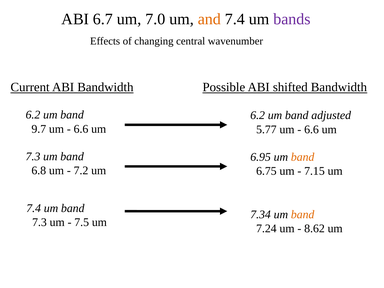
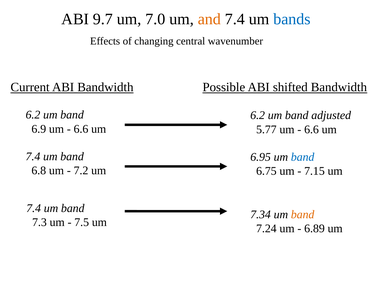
6.7: 6.7 -> 9.7 (103, 19)
bands colour: purple -> blue (292, 19)
9.7: 9.7 -> 6.9 (39, 129)
7.3: 7.3 -> 7.4 (33, 156)
band colour: orange -> blue (303, 157)
8.62: 8.62 -> 6.89 (314, 229)
